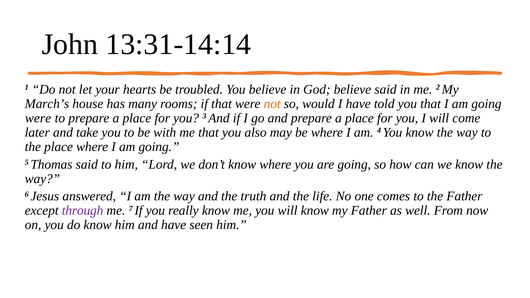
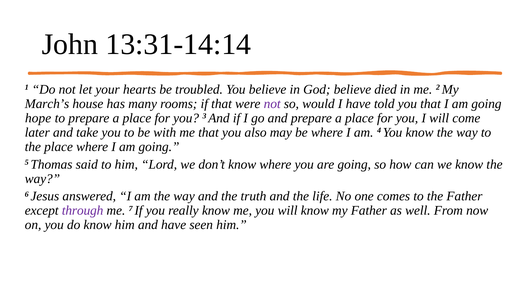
believe said: said -> died (386, 90)
not colour: orange -> purple (272, 104)
were: were -> hope (38, 118)
